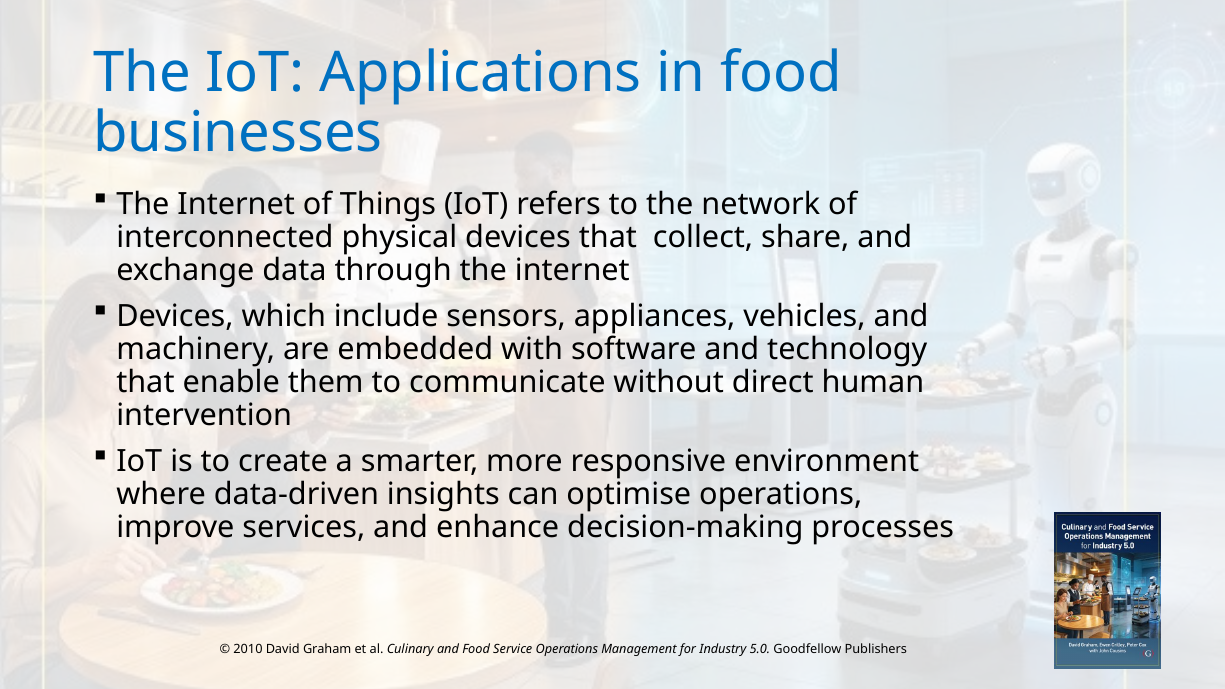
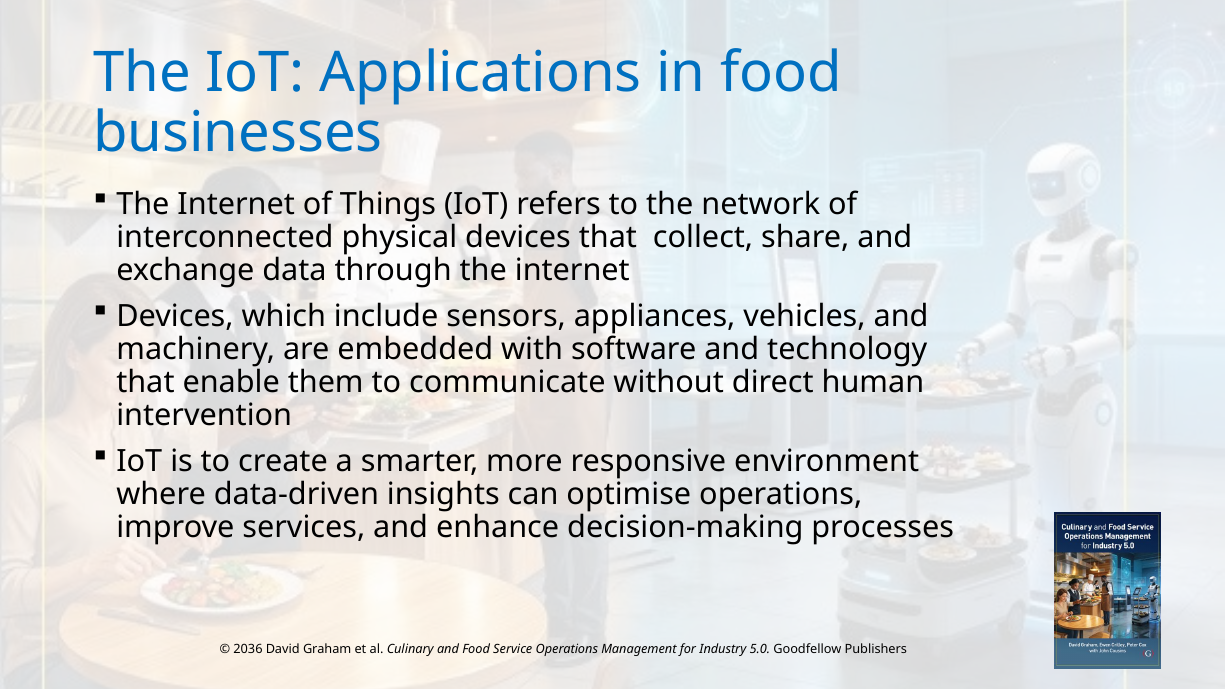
2010: 2010 -> 2036 (248, 650)
